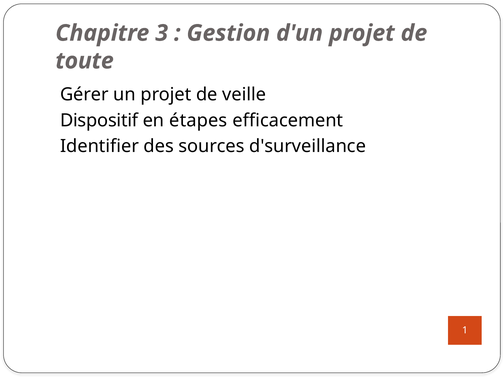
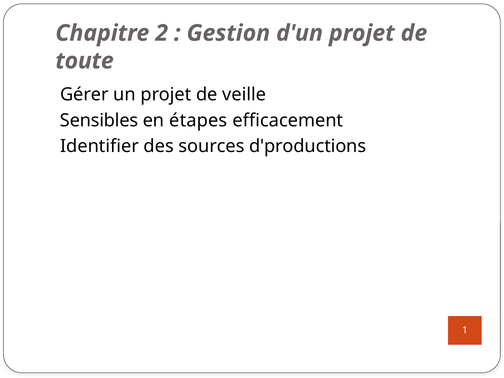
3: 3 -> 2 (162, 33)
Dispositif: Dispositif -> Sensibles (99, 120)
d'surveillance: d'surveillance -> d'productions (308, 146)
